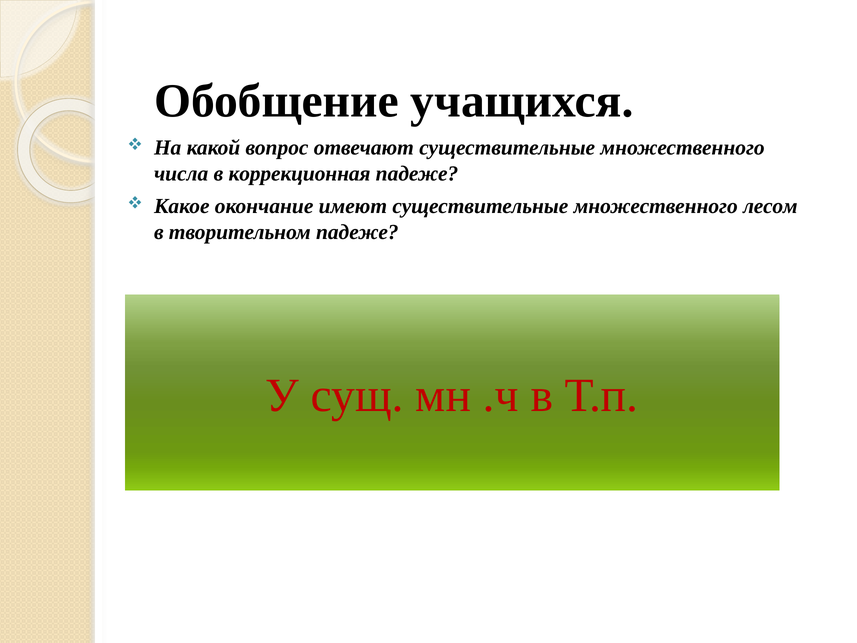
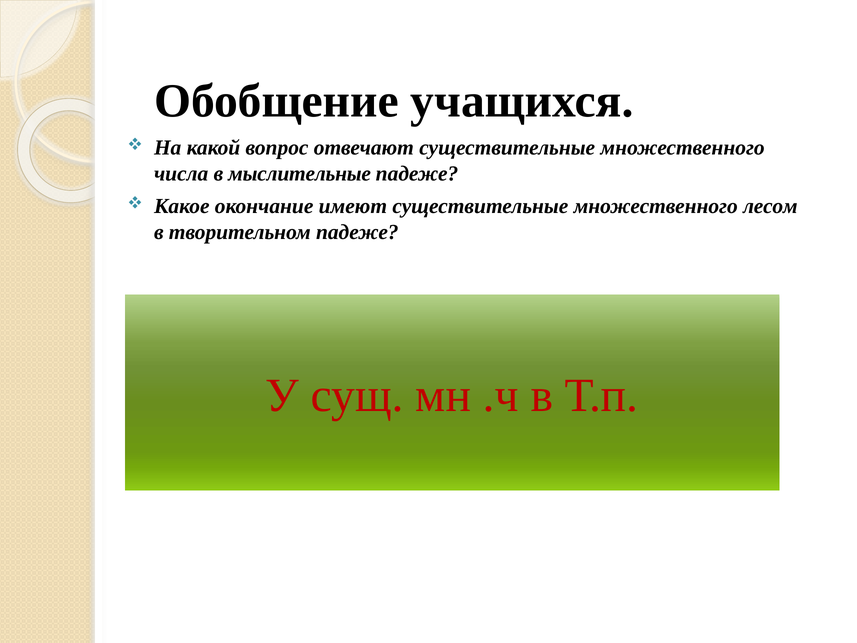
коррекционная: коррекционная -> мыслительные (300, 173)
